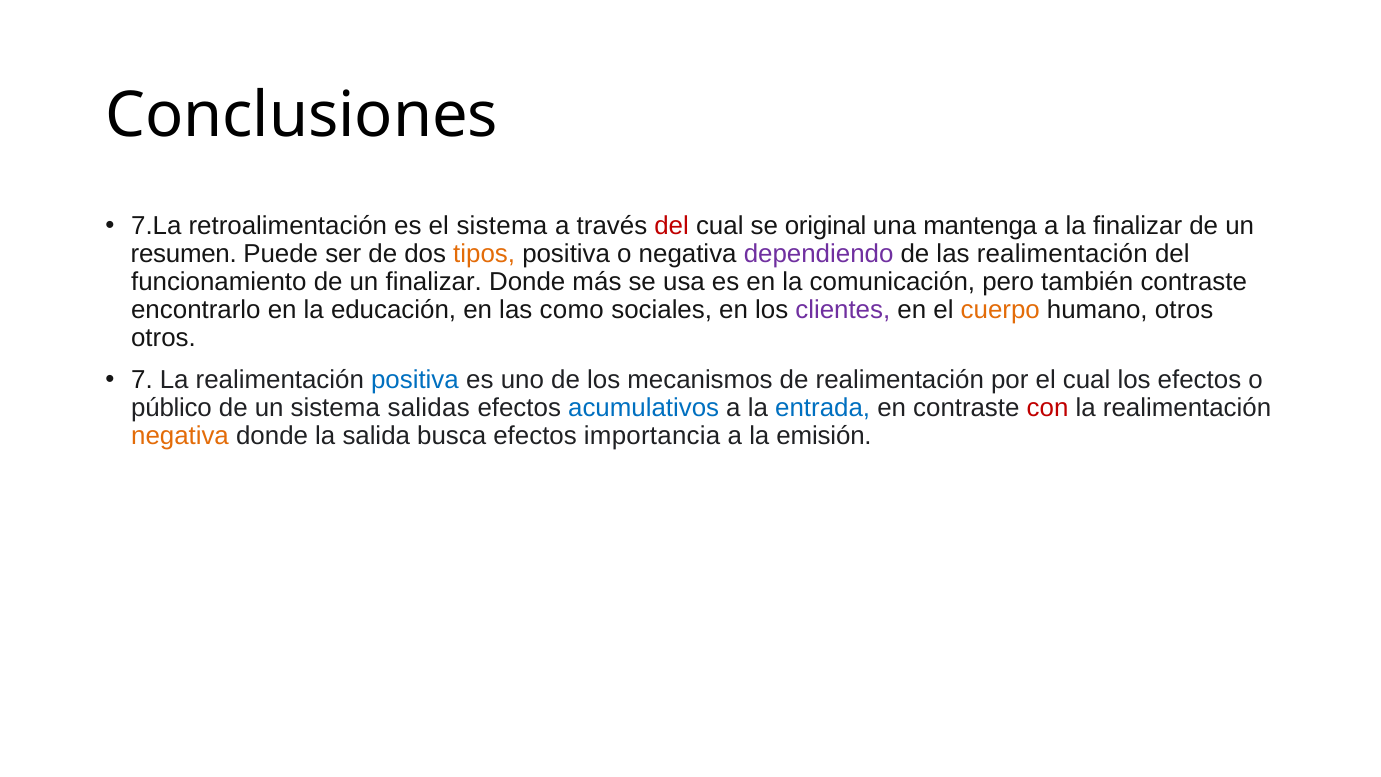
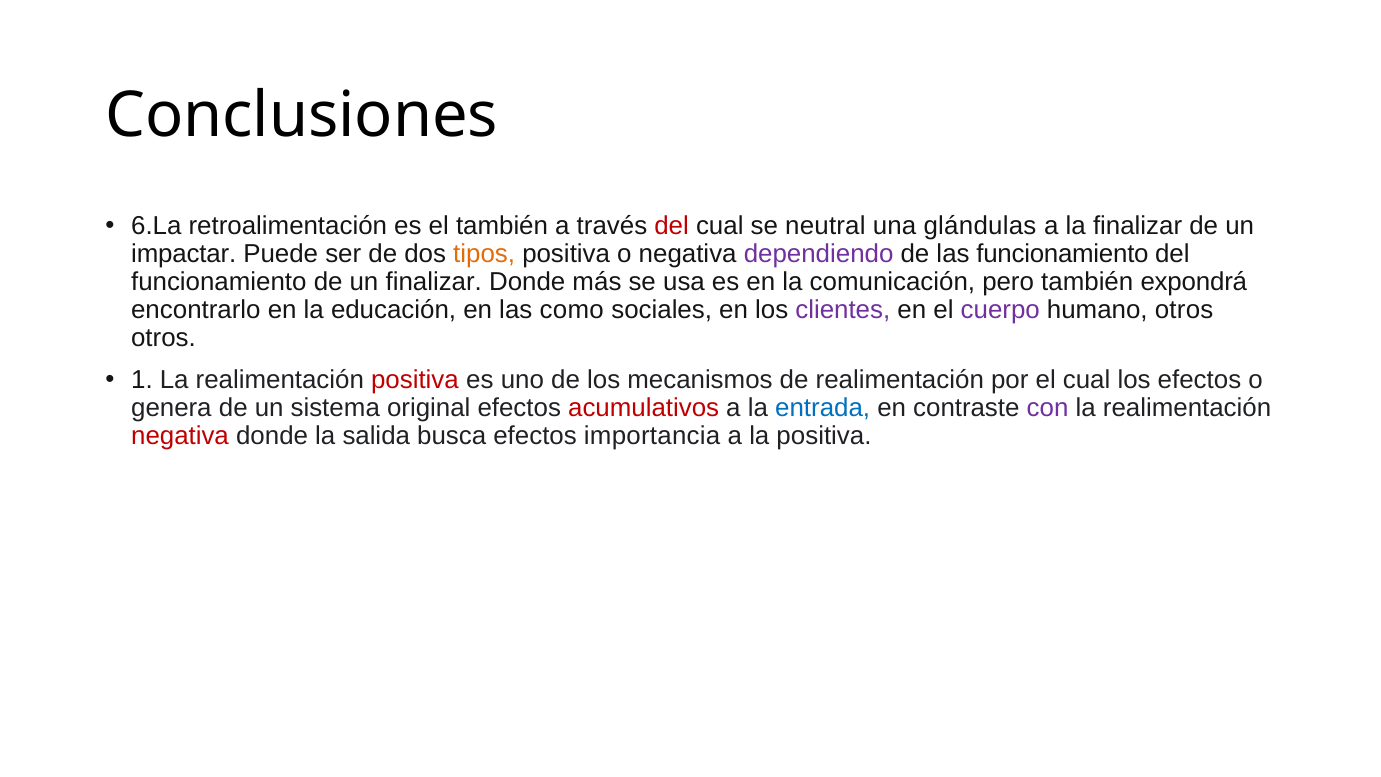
7.La: 7.La -> 6.La (156, 226)
el sistema: sistema -> también (502, 226)
original: original -> neutral (825, 226)
mantenga: mantenga -> glándulas (980, 226)
resumen: resumen -> impactar (184, 254)
las realimentación: realimentación -> funcionamiento (1062, 254)
también contraste: contraste -> expondrá (1194, 282)
cuerpo colour: orange -> purple (1000, 310)
7: 7 -> 1 (142, 380)
positiva colour: blue -> red (415, 380)
público: público -> genera (171, 408)
salidas: salidas -> original (429, 408)
acumulativos colour: blue -> red (644, 408)
con colour: red -> purple (1048, 408)
negativa colour: orange -> red (180, 436)
la emisión: emisión -> positiva (824, 436)
